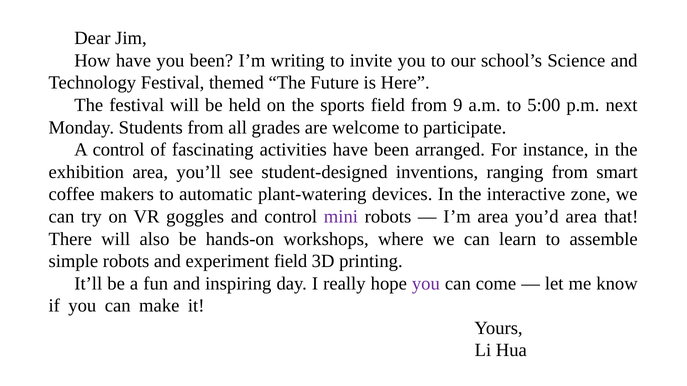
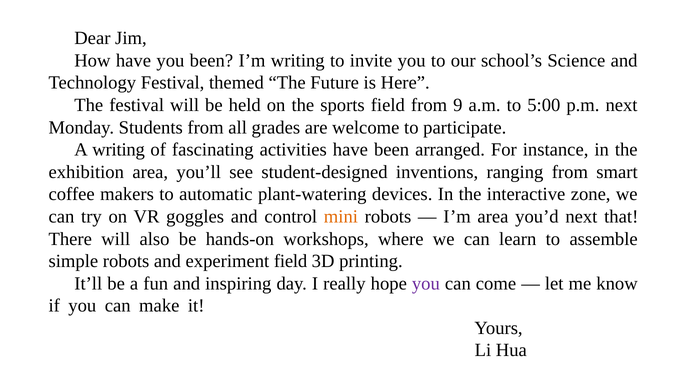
A control: control -> writing (119, 150)
mini colour: purple -> orange (341, 217)
you’d area: area -> next (581, 217)
